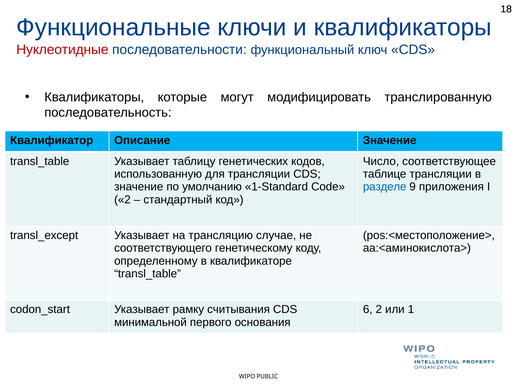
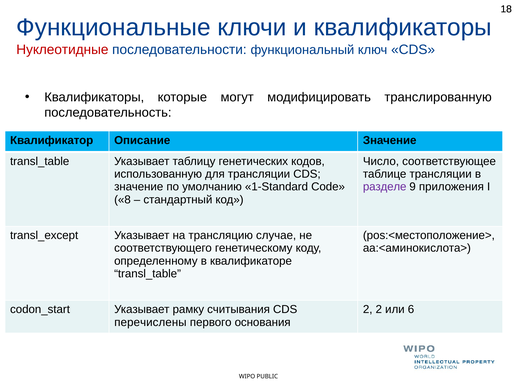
разделе colour: blue -> purple (385, 187)
2: 2 -> 8 (122, 199)
6: 6 -> 2 (368, 309)
1: 1 -> 6 (411, 309)
минимальной: минимальной -> перечислены (150, 322)
